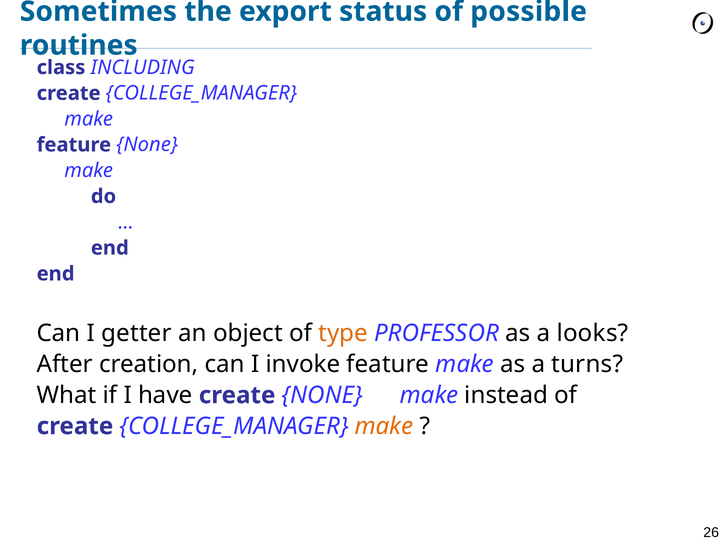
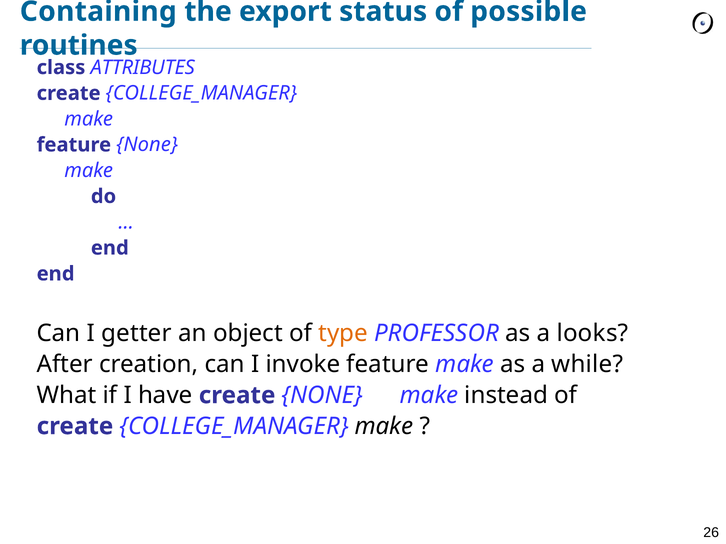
Sometimes: Sometimes -> Containing (98, 11)
INCLUDING: INCLUDING -> ATTRIBUTES (143, 68)
turns: turns -> while (587, 365)
make colour: orange -> black (384, 427)
